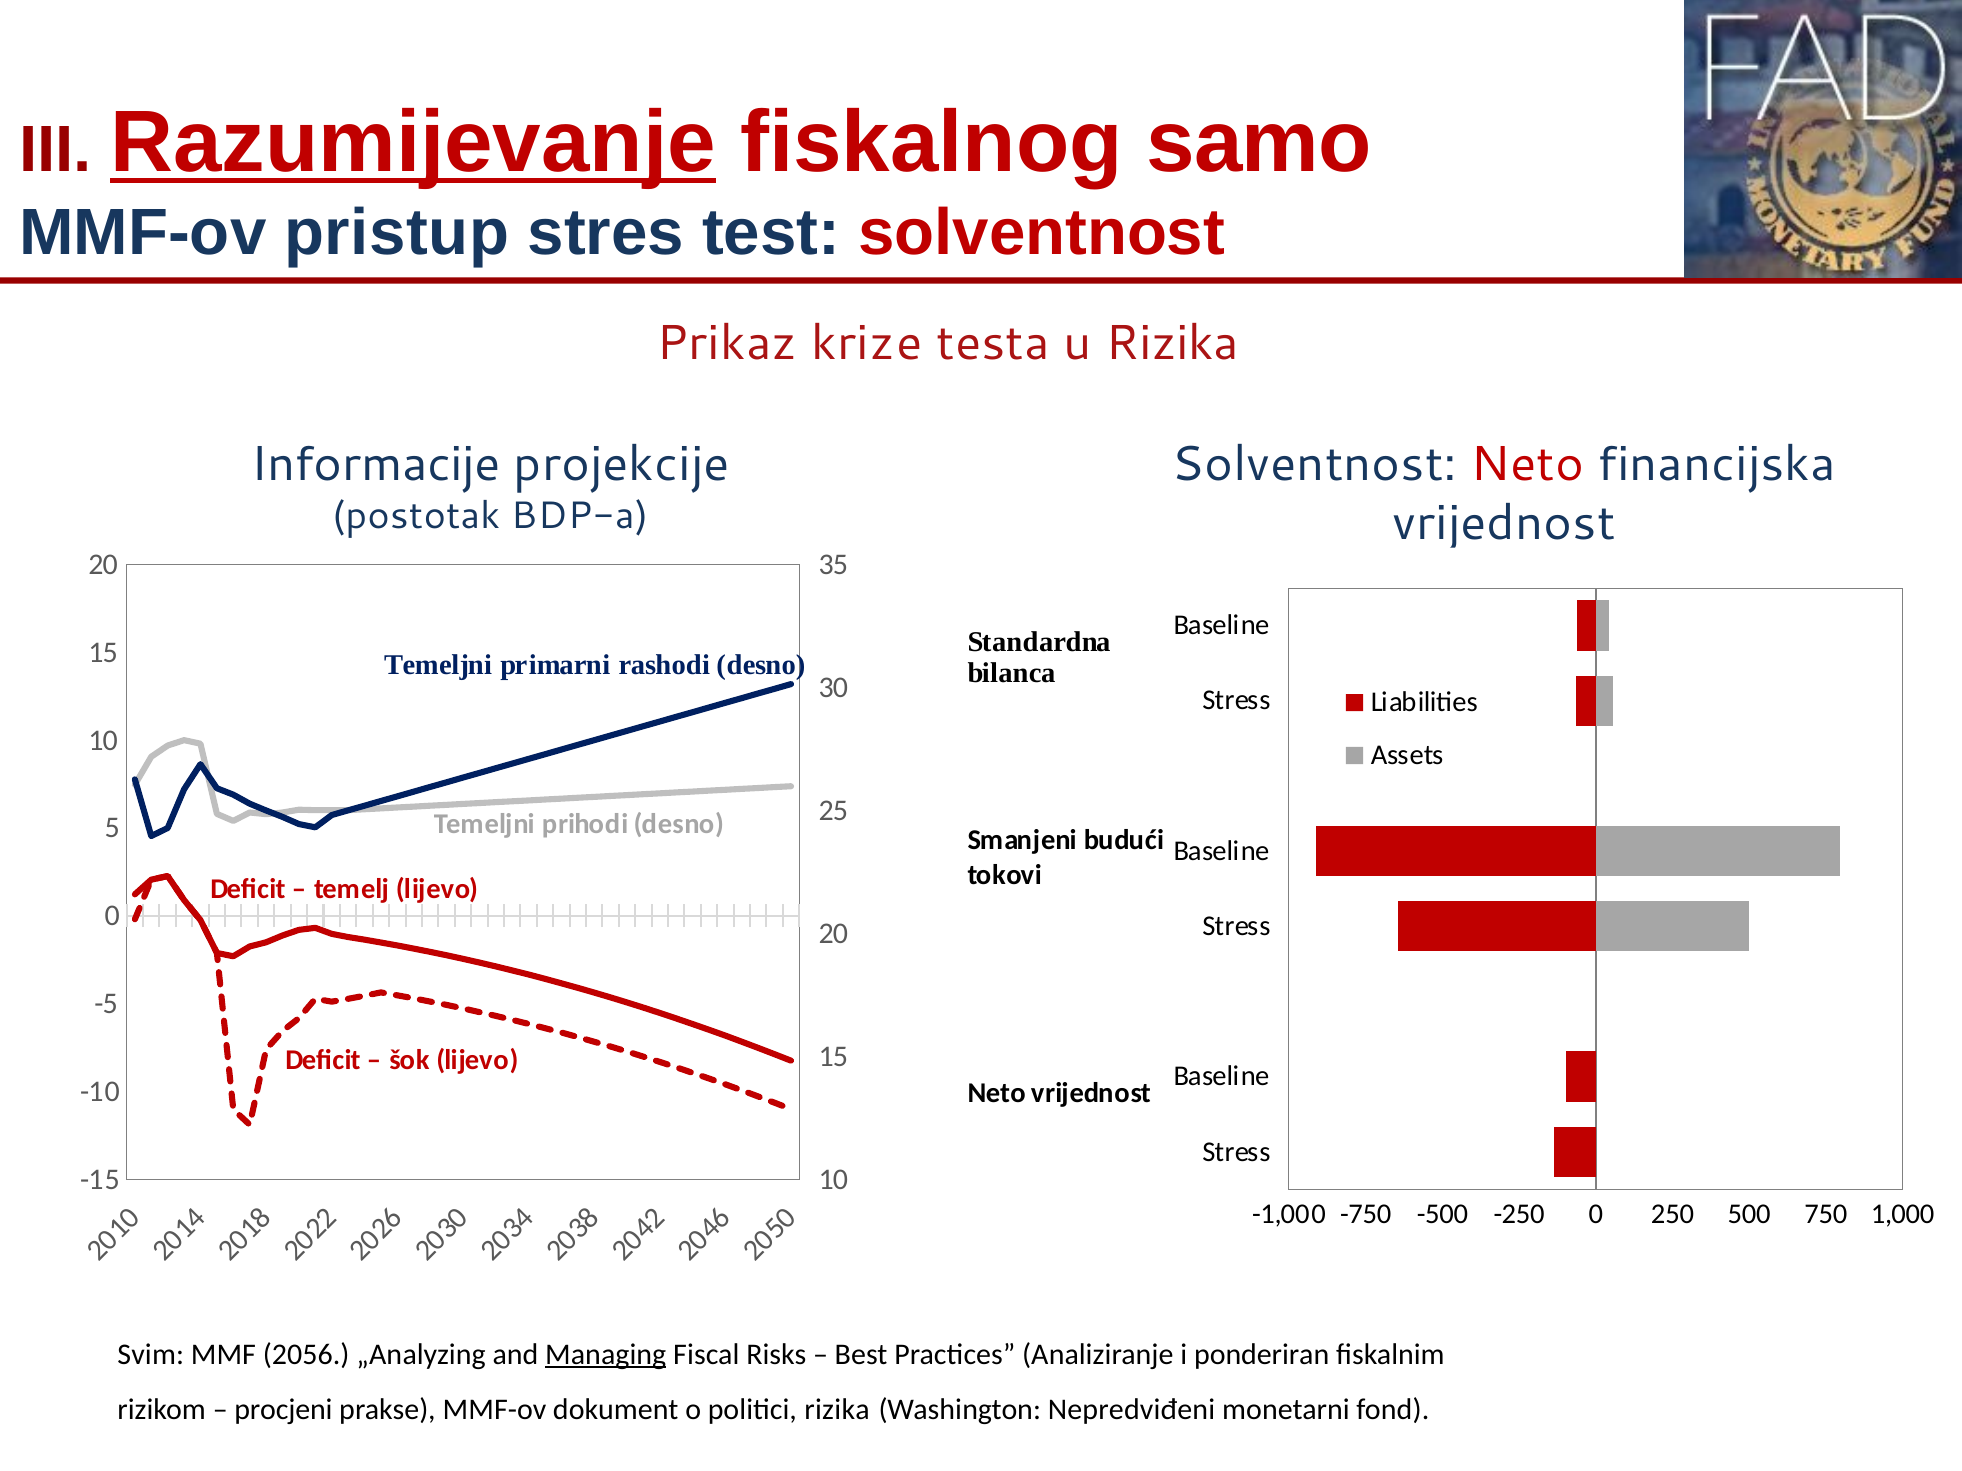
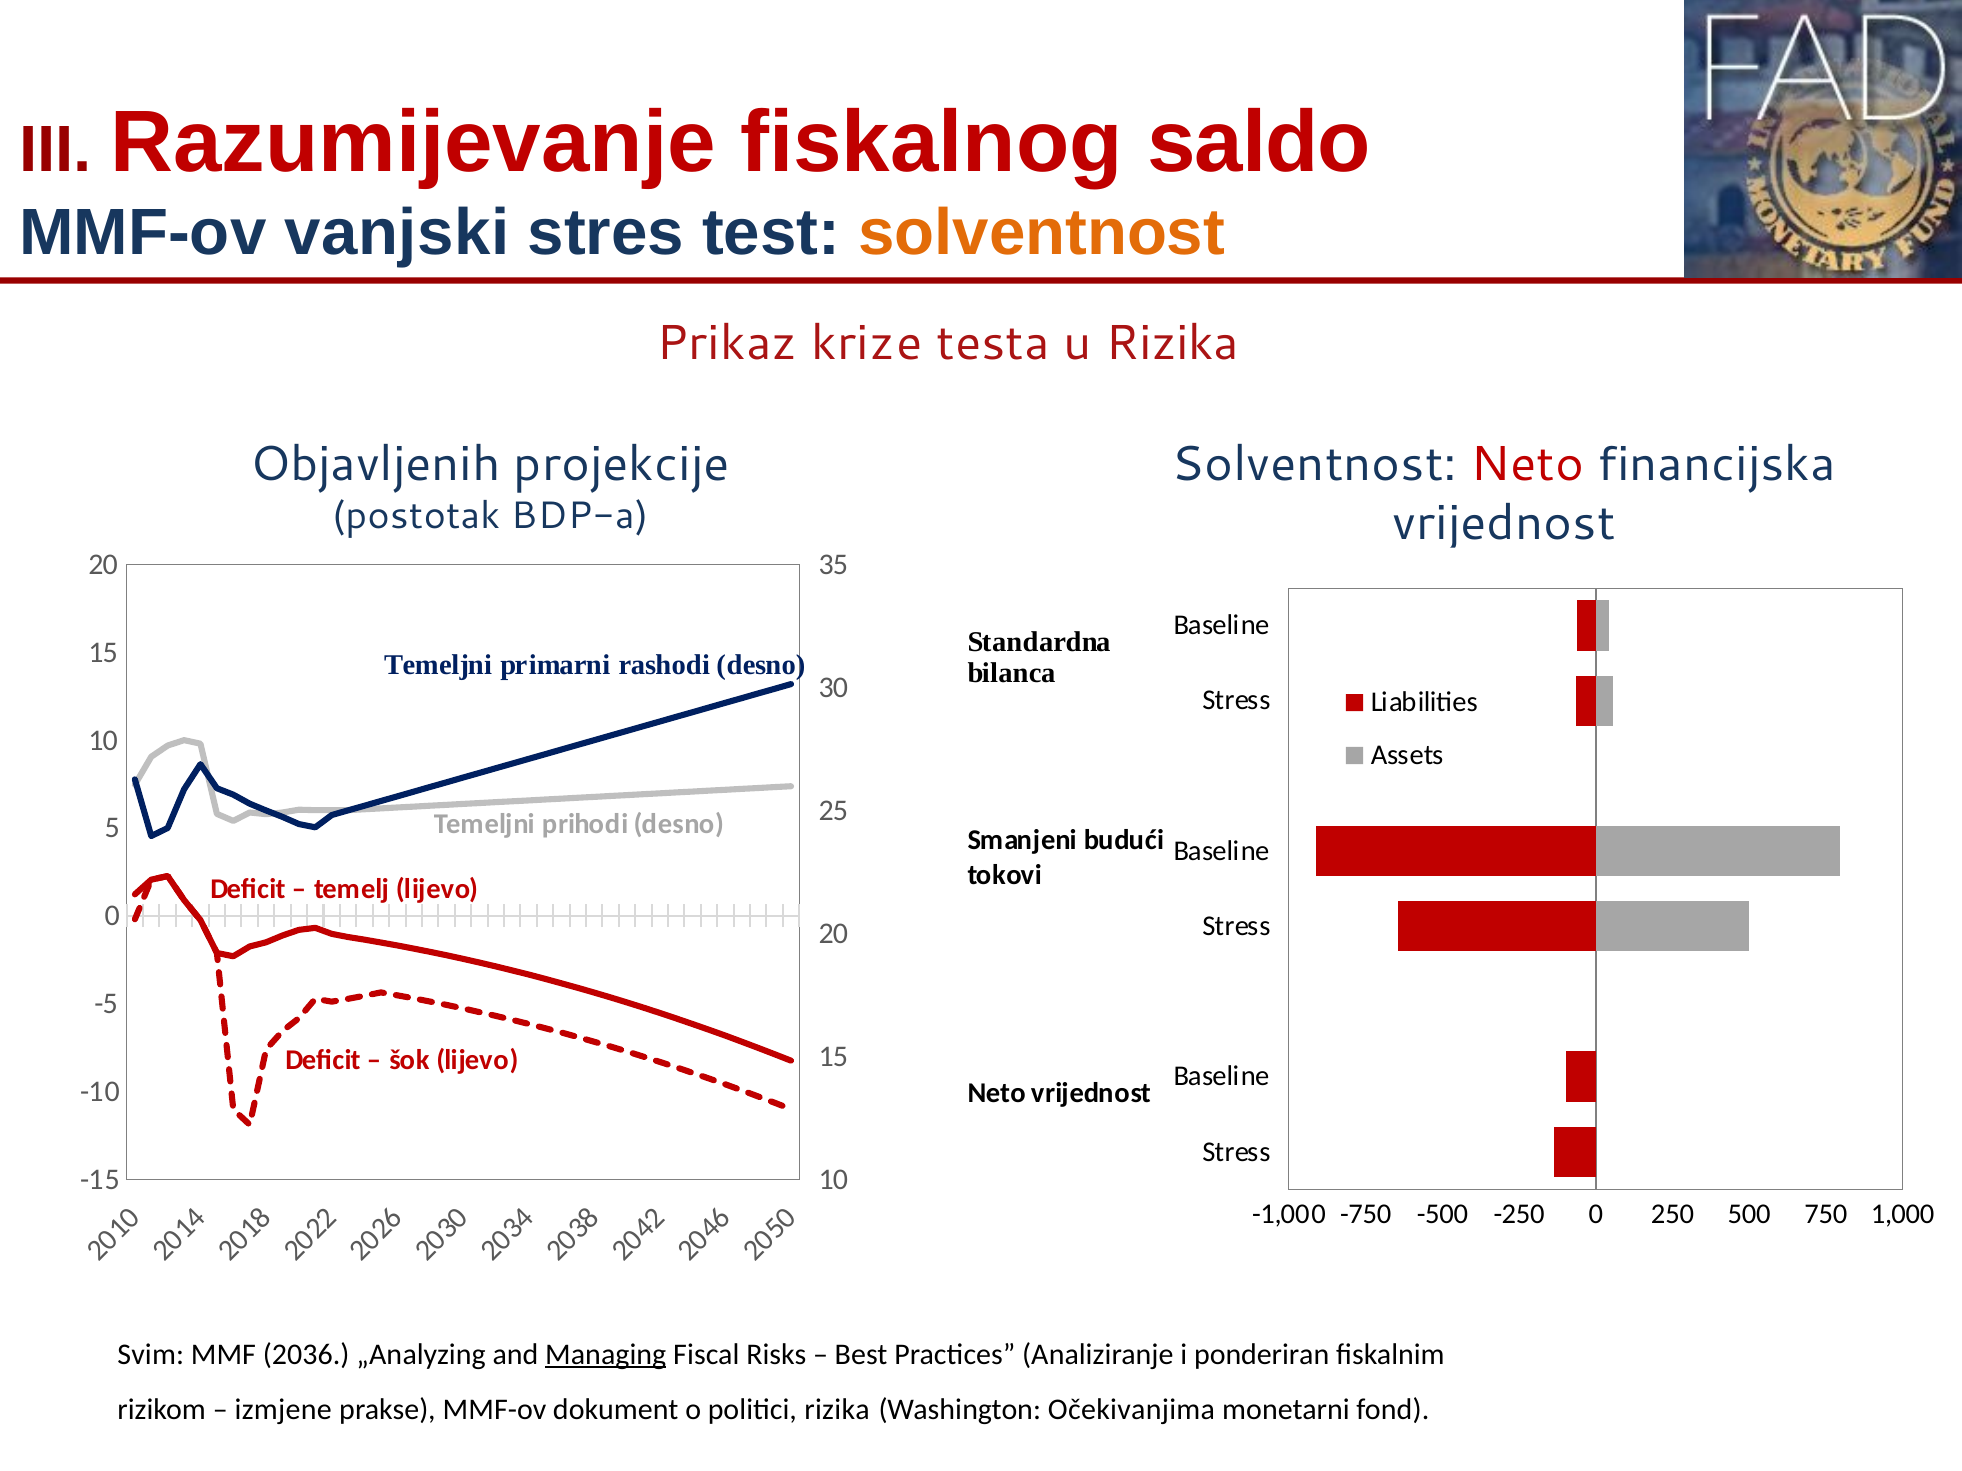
Razumijevanje underline: present -> none (413, 143)
samo: samo -> saldo (1259, 143)
pristup: pristup -> vanjski (397, 233)
solventnost colour: red -> orange (1042, 233)
Informacije: Informacije -> Objavljenih (376, 465)
2056: 2056 -> 2036 (306, 1355)
procjeni: procjeni -> izmjene (283, 1410)
Nepredviđeni: Nepredviđeni -> Očekivanjima (1132, 1410)
